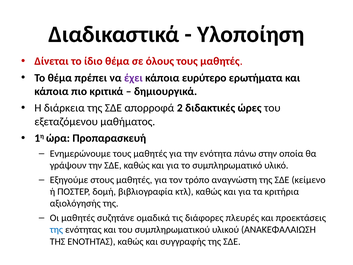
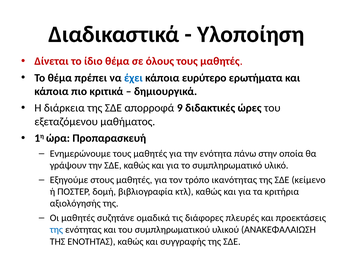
έχει colour: purple -> blue (133, 78)
2: 2 -> 9 (180, 108)
αναγνώστη: αναγνώστη -> ικανότητας (234, 180)
